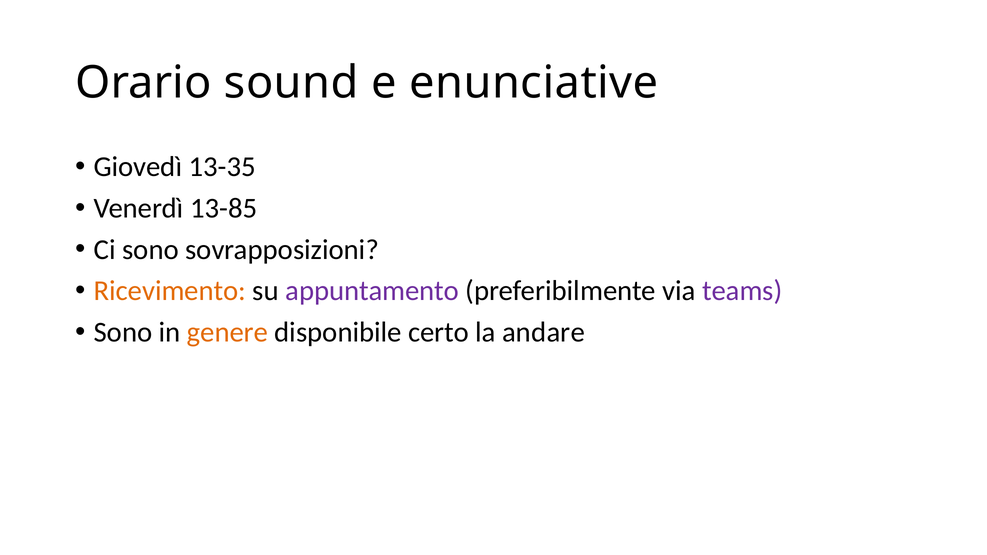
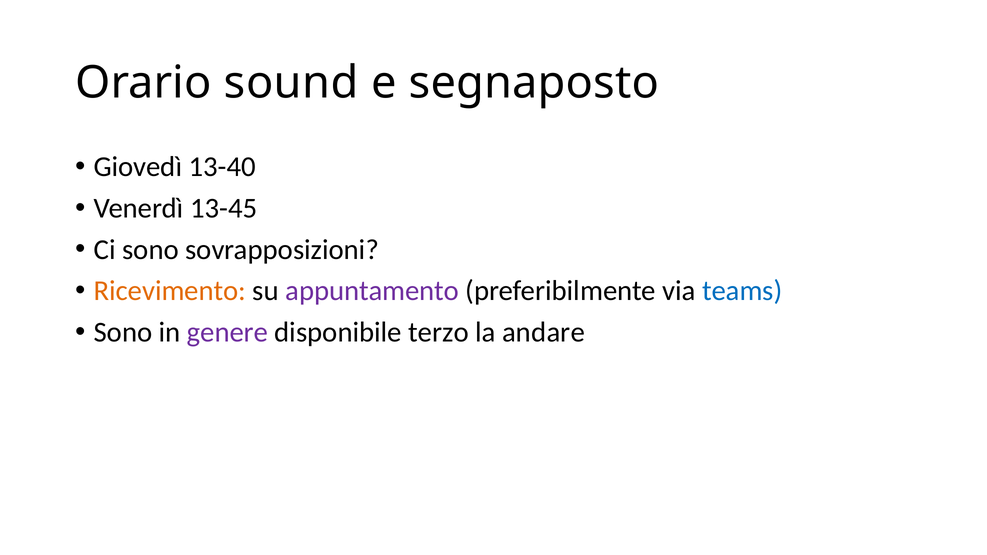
enunciative: enunciative -> segnaposto (534, 83)
13-35: 13-35 -> 13-40 (222, 167)
13-85: 13-85 -> 13-45 (224, 208)
teams colour: purple -> blue (742, 291)
genere colour: orange -> purple (227, 332)
certo: certo -> terzo (439, 332)
